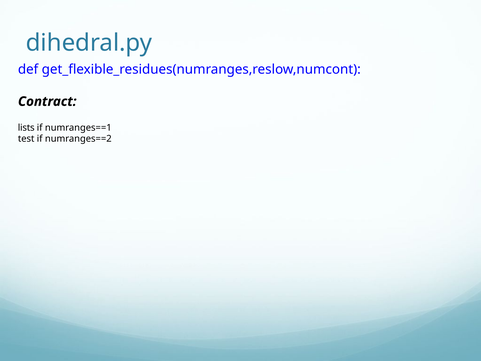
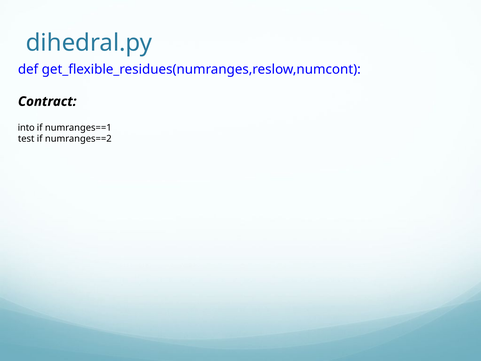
lists: lists -> into (26, 128)
